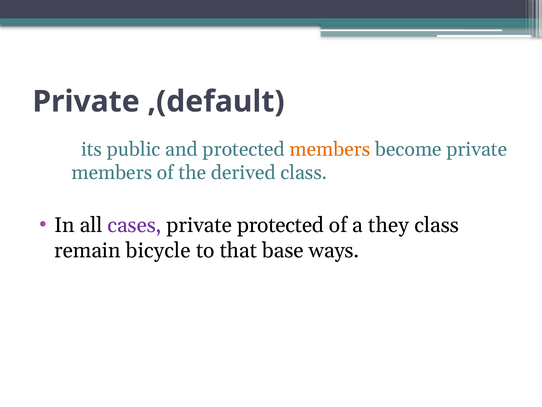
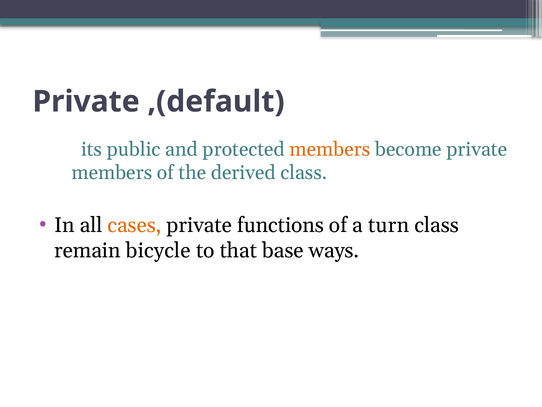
cases colour: purple -> orange (135, 225)
private protected: protected -> functions (280, 225)
they: they -> turn (389, 225)
